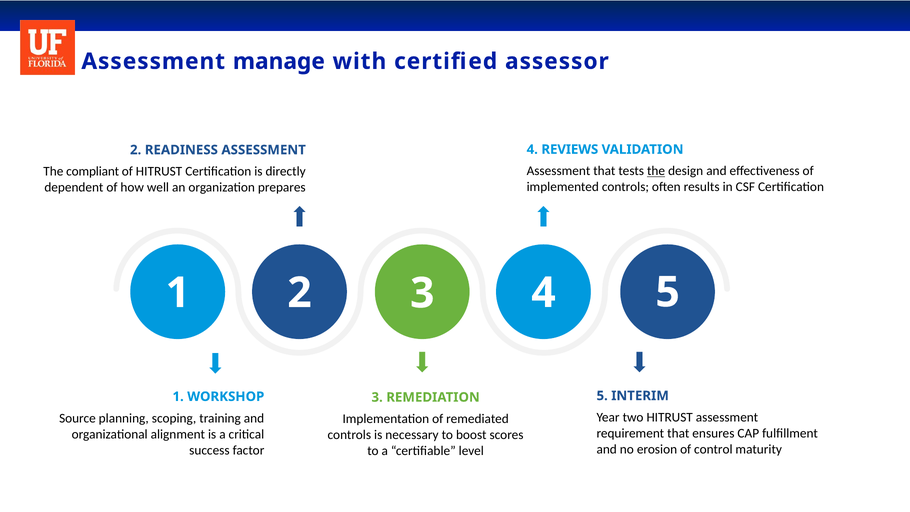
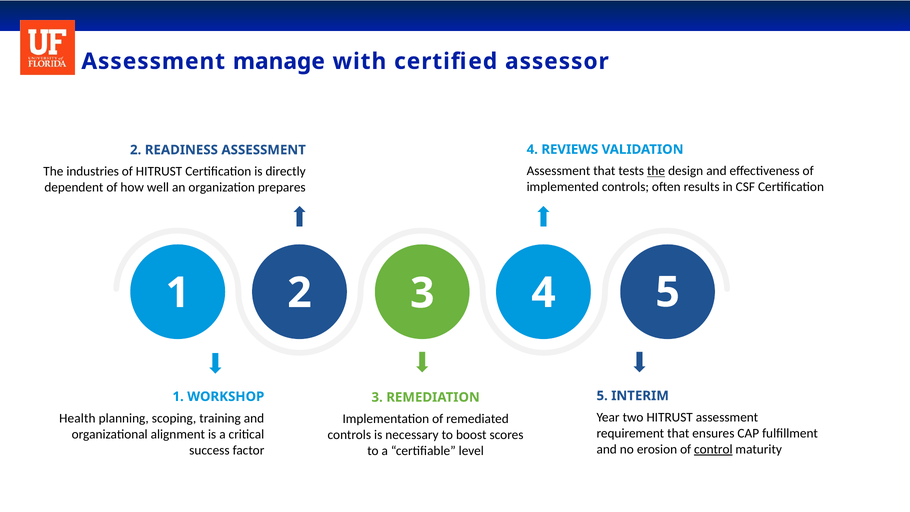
compliant: compliant -> industries (93, 171)
Source: Source -> Health (77, 418)
control underline: none -> present (713, 449)
